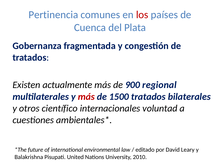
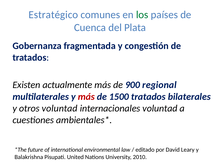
Pertinencia: Pertinencia -> Estratégico (53, 15)
los colour: red -> green (142, 15)
otros científico: científico -> voluntad (60, 108)
